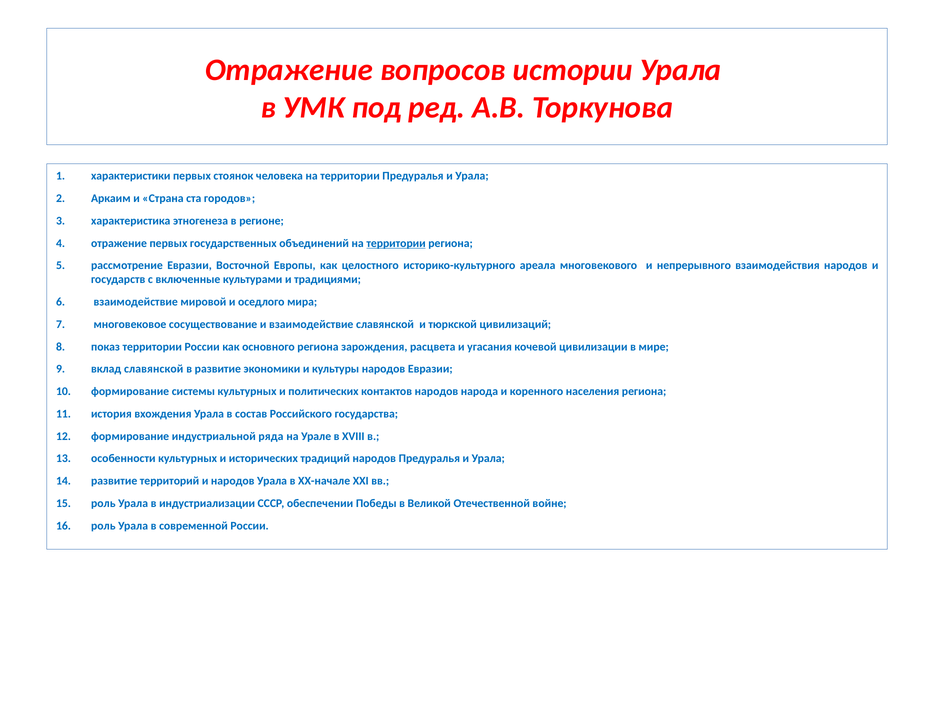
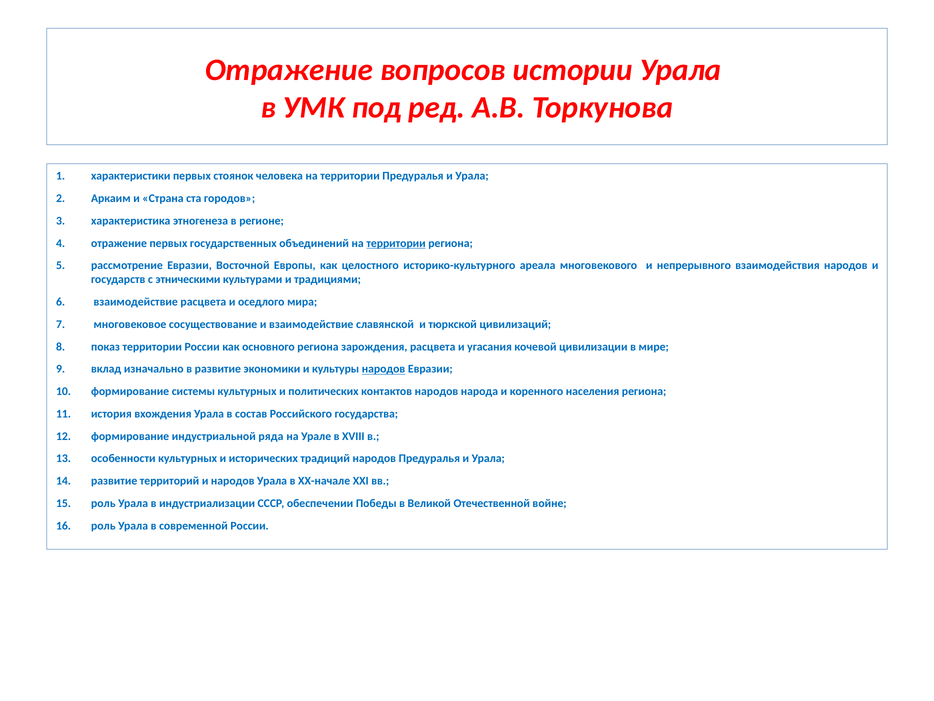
включенные: включенные -> этническими (188, 279)
взаимодействие мировой: мировой -> расцвета (203, 302)
вклад славянской: славянской -> изначально (154, 369)
народов underline: none -> present (384, 369)
